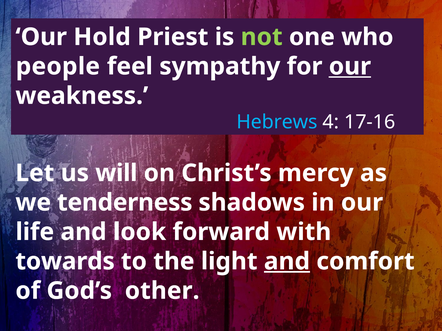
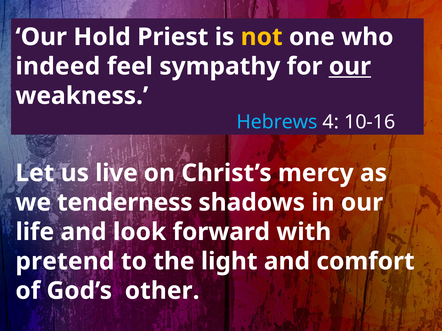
not colour: light green -> yellow (262, 37)
people: people -> indeed (58, 66)
17-16: 17-16 -> 10-16 (370, 122)
will: will -> live (116, 173)
towards: towards -> pretend (65, 262)
and underline: present -> none (287, 262)
